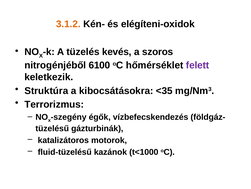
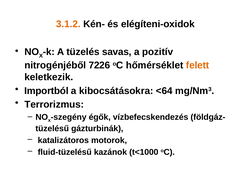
kevés: kevés -> savas (117, 52)
szoros: szoros -> pozitív (158, 52)
6100: 6100 -> 7226 (99, 65)
felett colour: purple -> orange (198, 65)
Struktúra: Struktúra -> Importból (46, 90)
<35: <35 -> <64 (164, 90)
